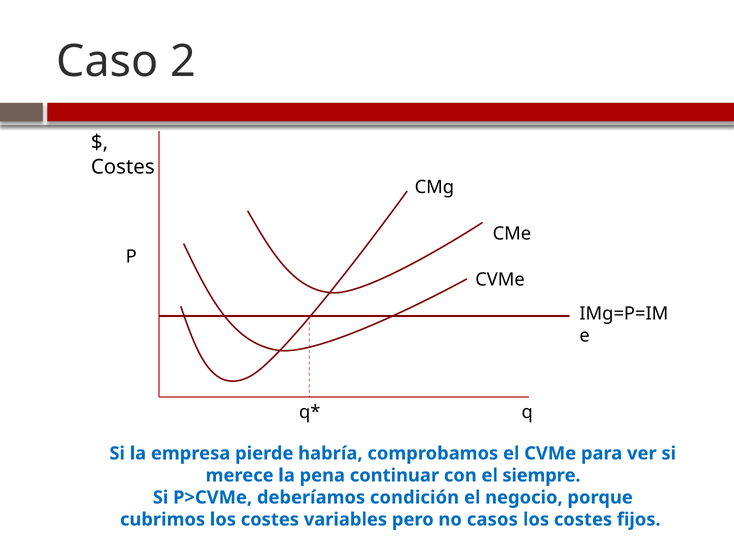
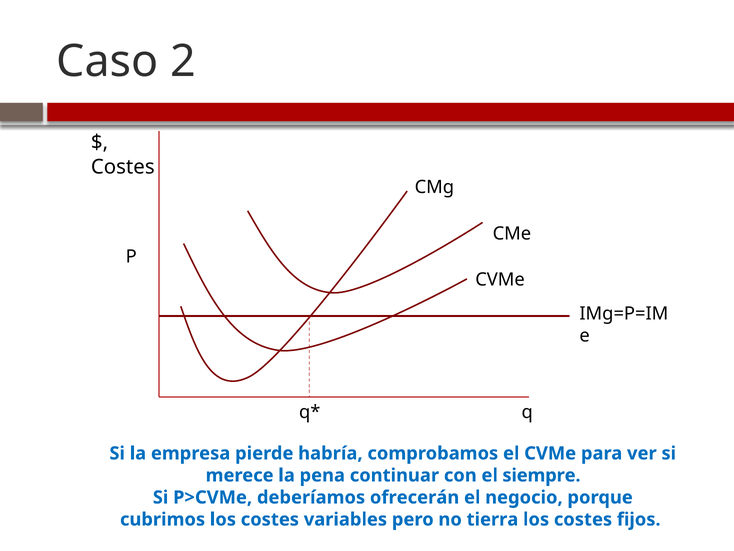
condición: condición -> ofrecerán (415, 497)
casos: casos -> tierra (492, 519)
